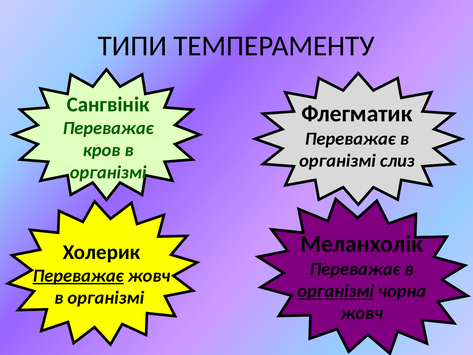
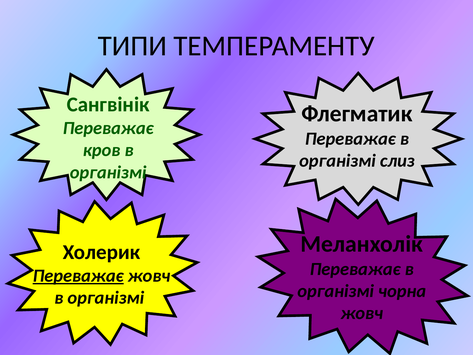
організмі underline: present -> none (336, 291)
